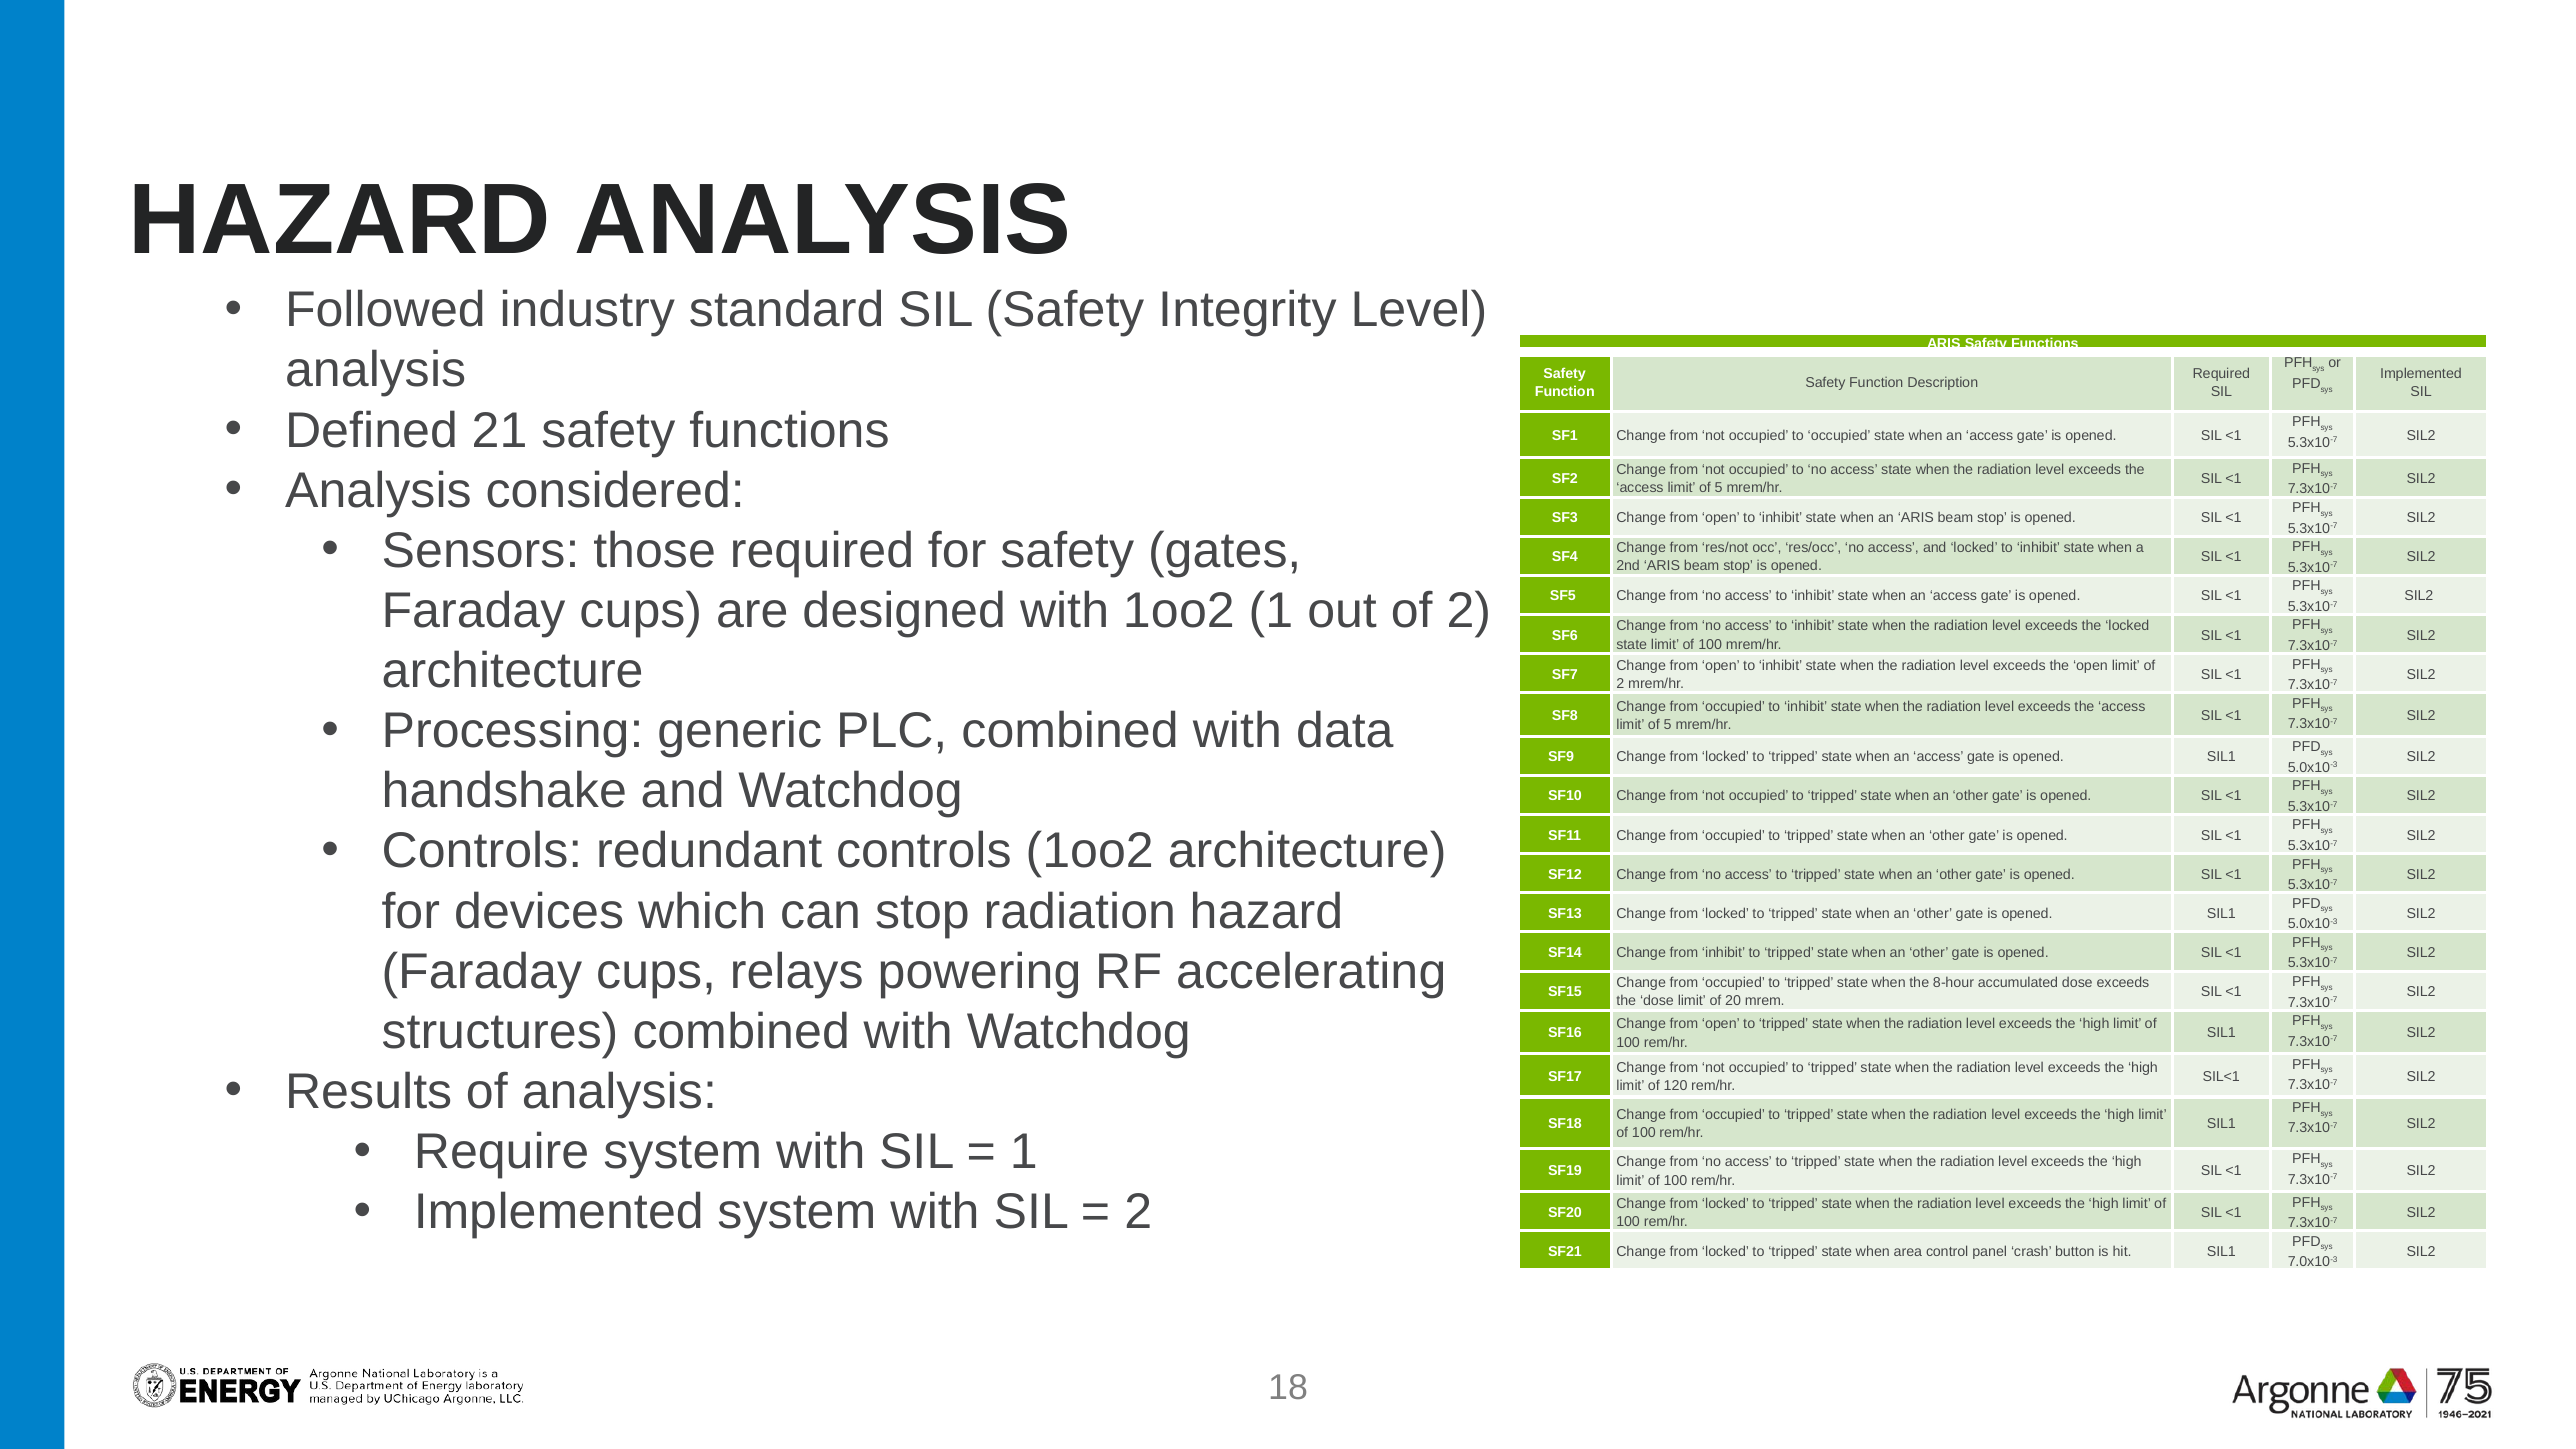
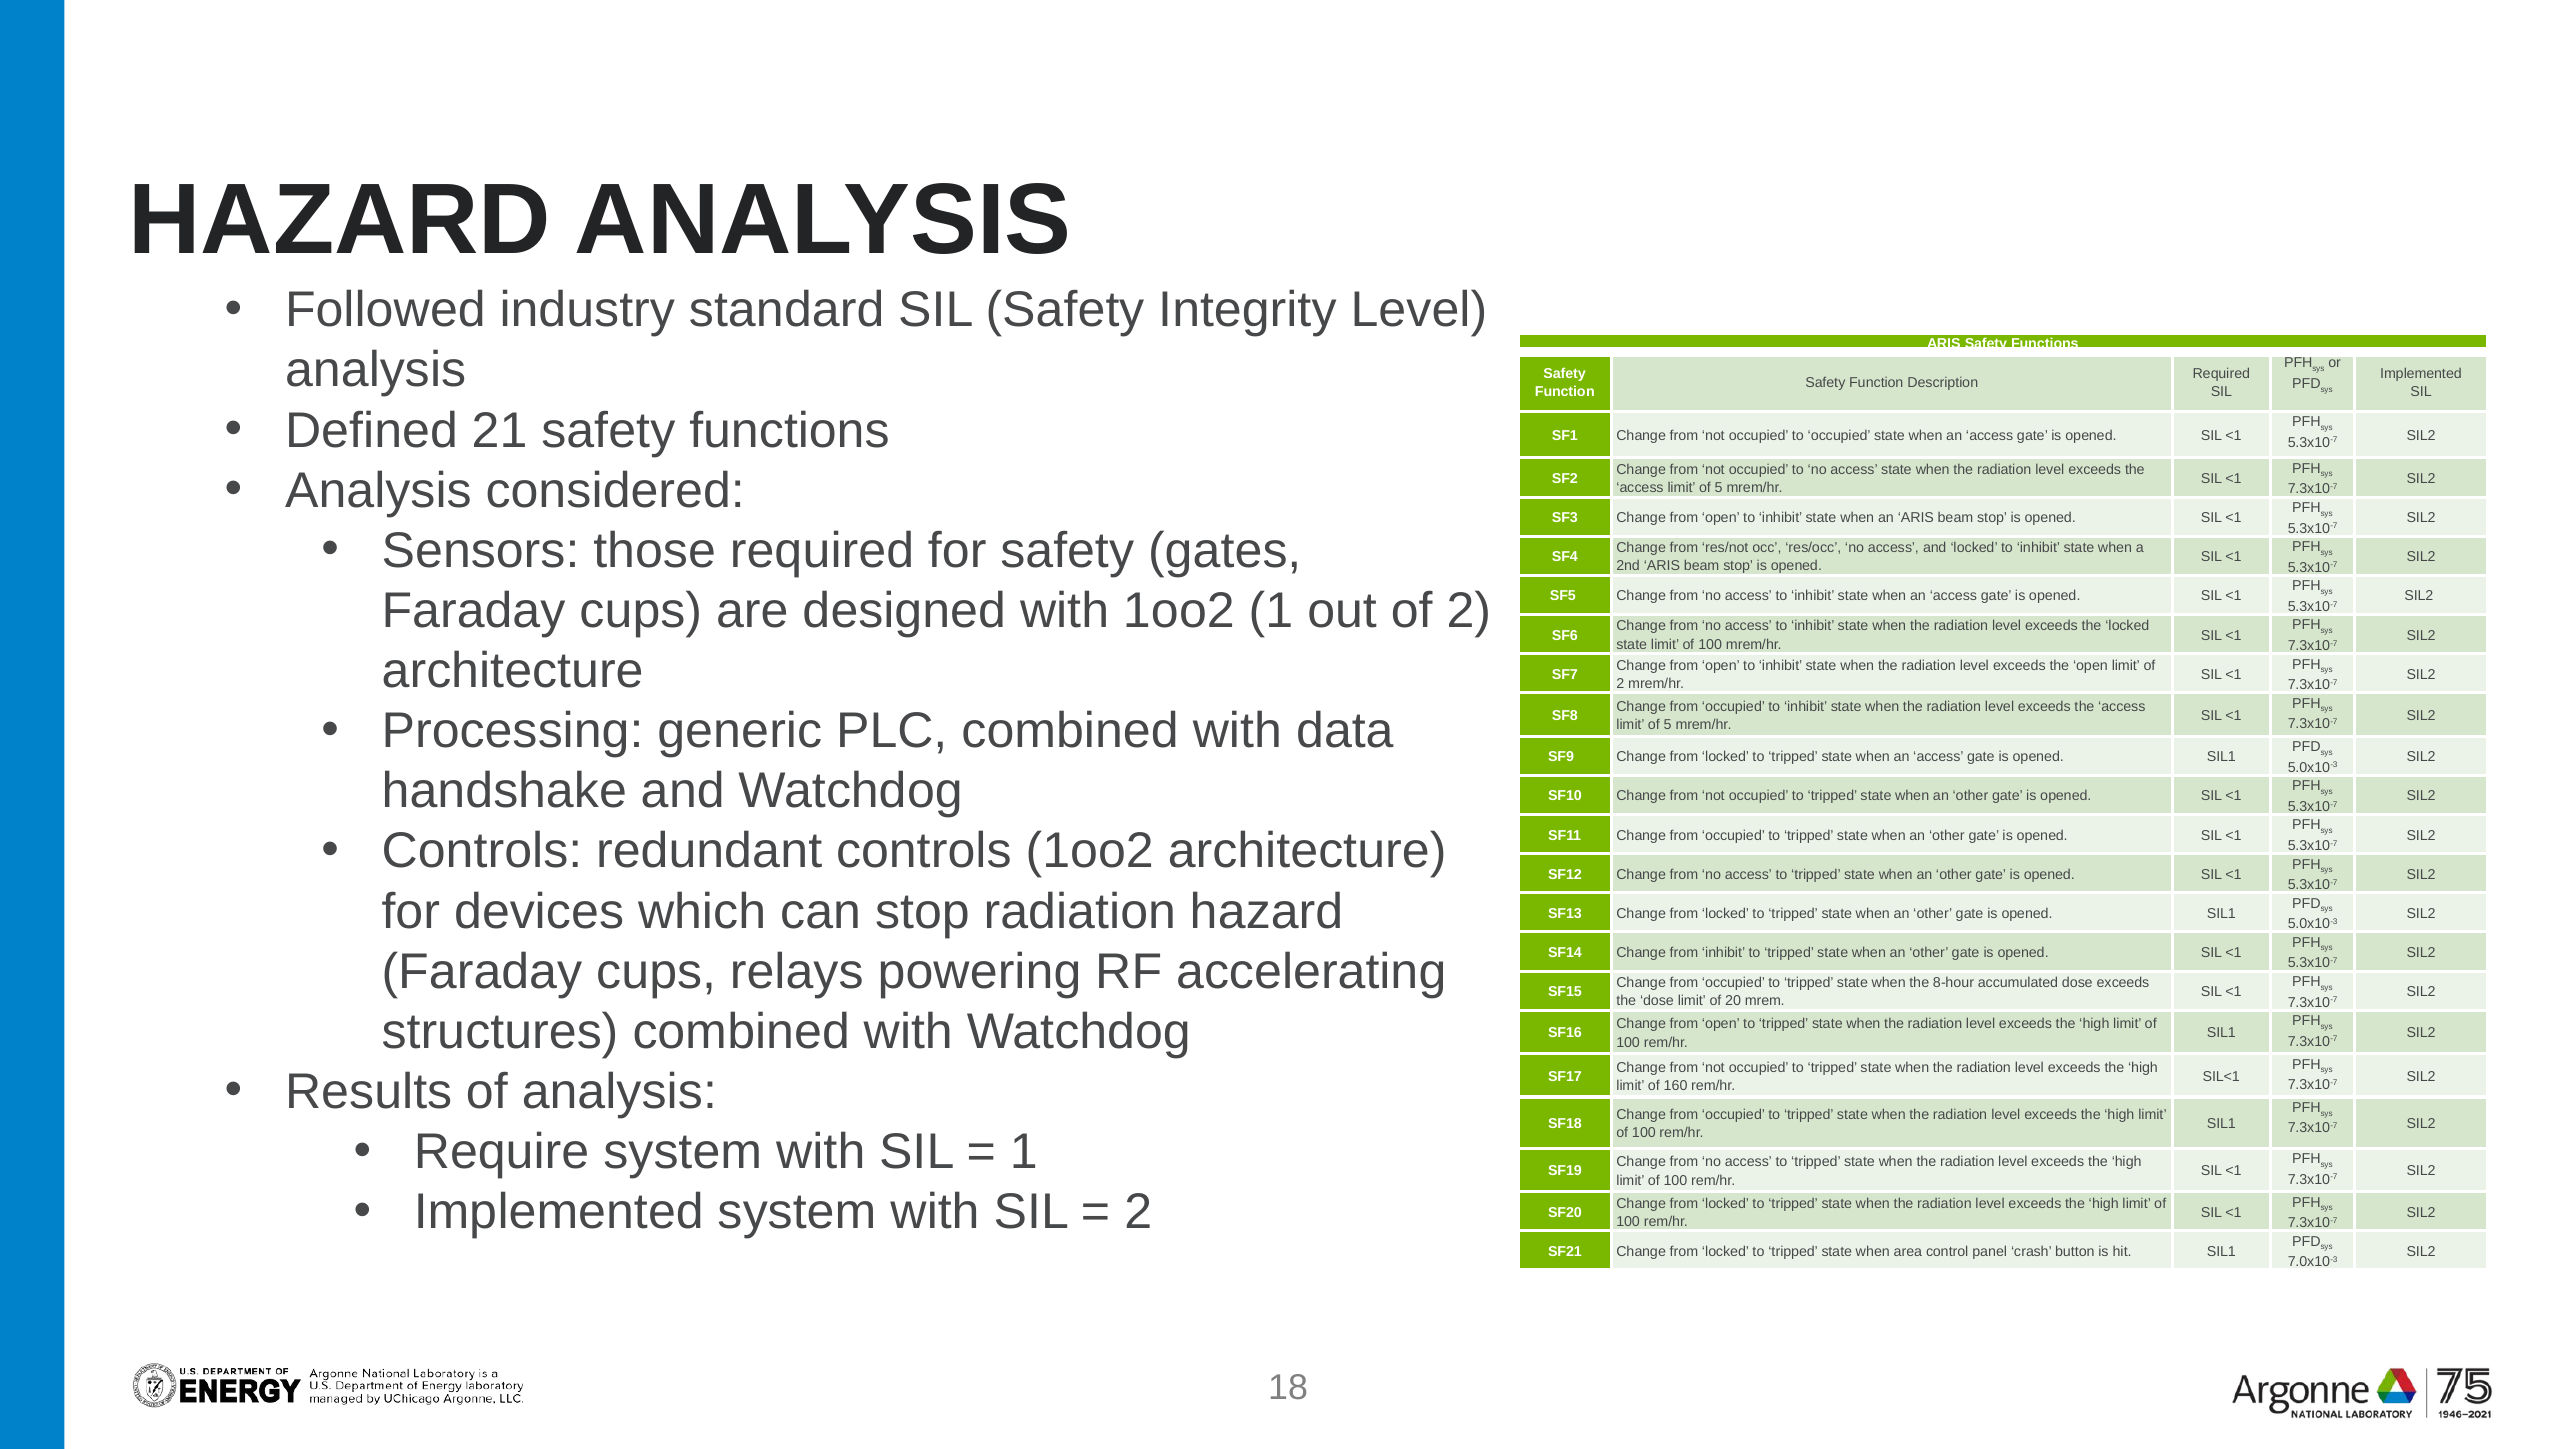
120: 120 -> 160 (1676, 1086)
